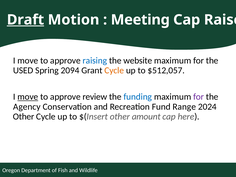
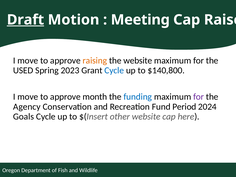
raising colour: blue -> orange (95, 61)
2094: 2094 -> 2023 (70, 70)
Cycle colour: orange -> blue (114, 70)
$512,057: $512,057 -> $140,800 (166, 70)
move underline: present -> none (28, 97)
review: review -> month (95, 97)
Range: Range -> Period (184, 107)
Other: Other -> Goals (24, 117)
other amount: amount -> website (146, 117)
